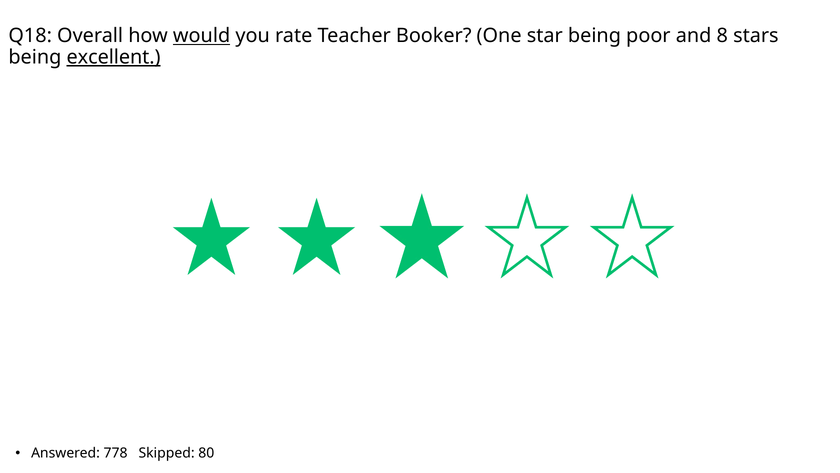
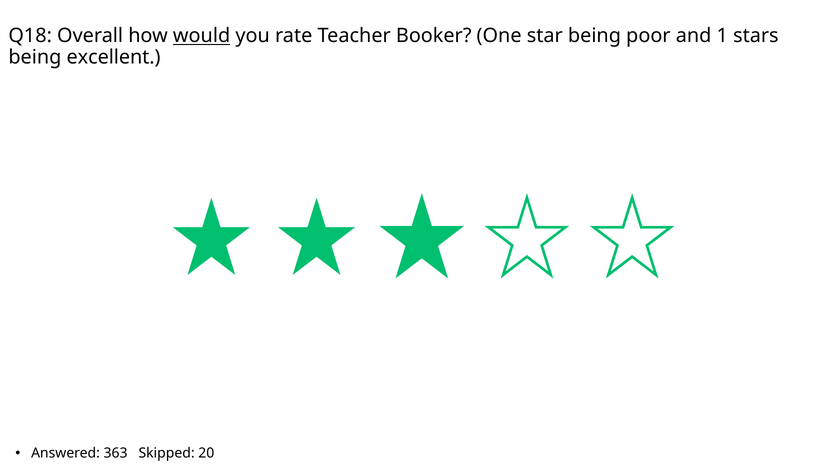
8: 8 -> 1 (722, 36)
excellent underline: present -> none (114, 57)
778: 778 -> 363 (116, 453)
80: 80 -> 20 (206, 453)
